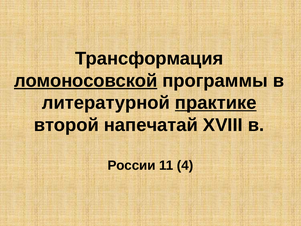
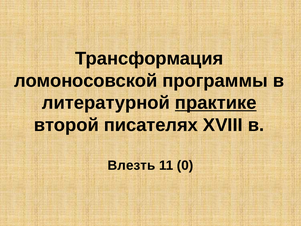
ломоносовской underline: present -> none (86, 81)
напечатай: напечатай -> писателях (151, 125)
России: России -> Влезть (131, 165)
4: 4 -> 0 (185, 165)
